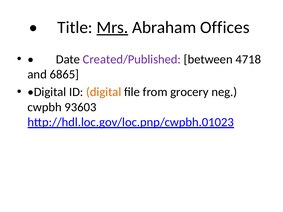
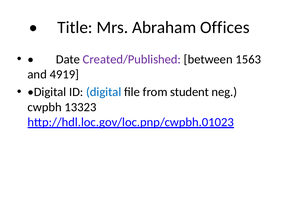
Mrs underline: present -> none (112, 27)
4718: 4718 -> 1563 (248, 59)
6865: 6865 -> 4919 (64, 74)
digital colour: orange -> blue (104, 92)
grocery: grocery -> student (189, 92)
93603: 93603 -> 13323 (80, 107)
